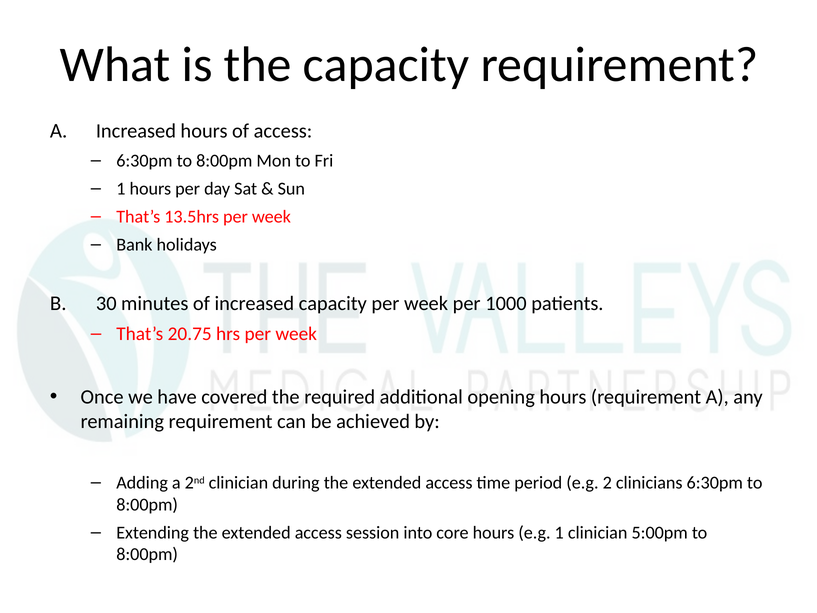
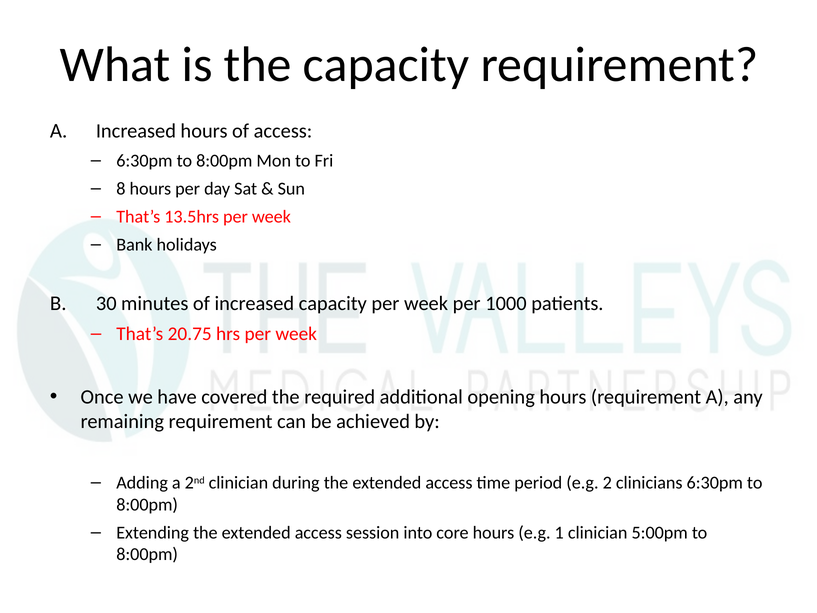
1: 1 -> 8 (121, 189)
